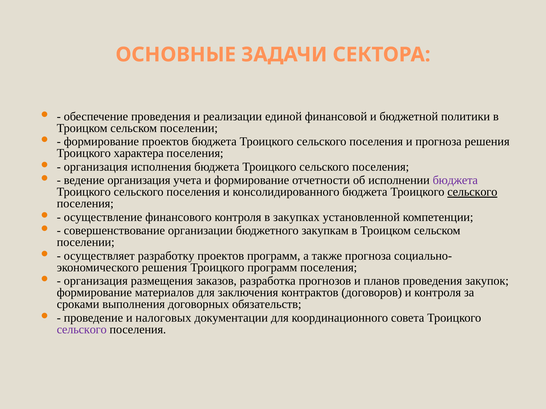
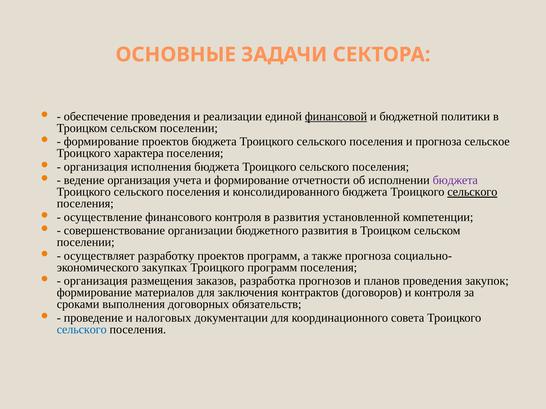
финансовой underline: none -> present (336, 117)
прогноза решения: решения -> сельское (487, 142)
в закупках: закупках -> развития (296, 217)
бюджетного закупкам: закупкам -> развития (325, 231)
решения: решения -> закупках (165, 268)
сельского colour: purple -> blue (82, 330)
